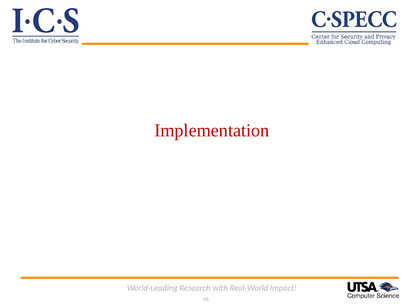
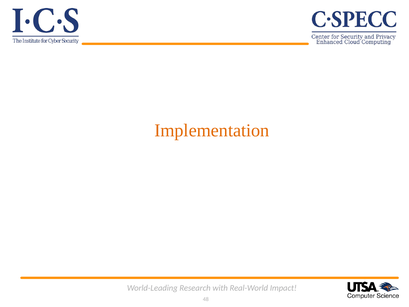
Implementation colour: red -> orange (212, 130)
